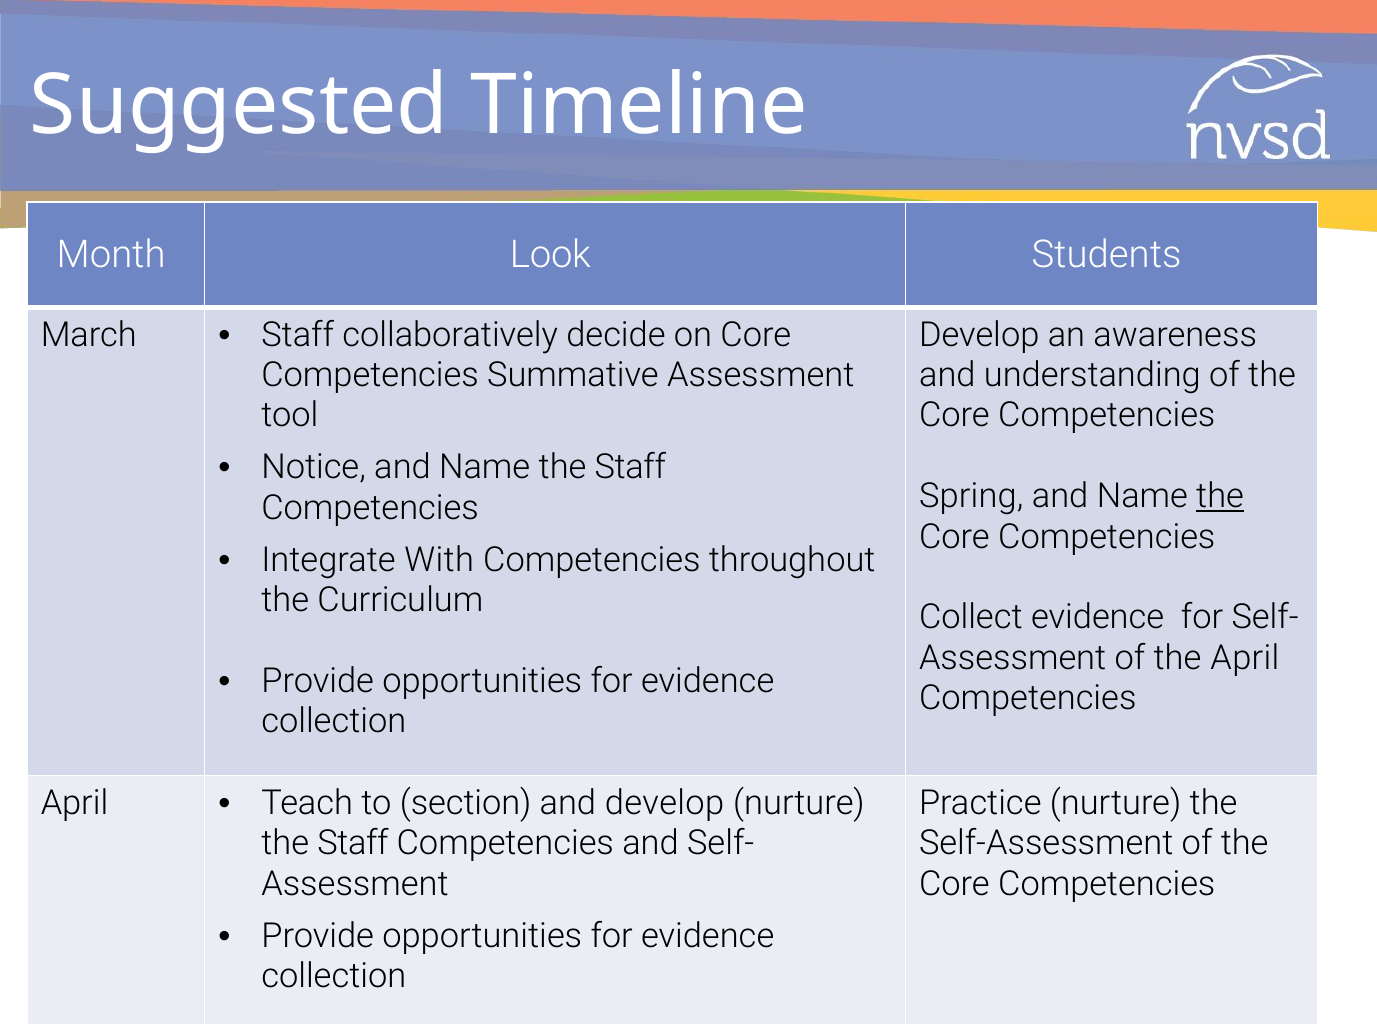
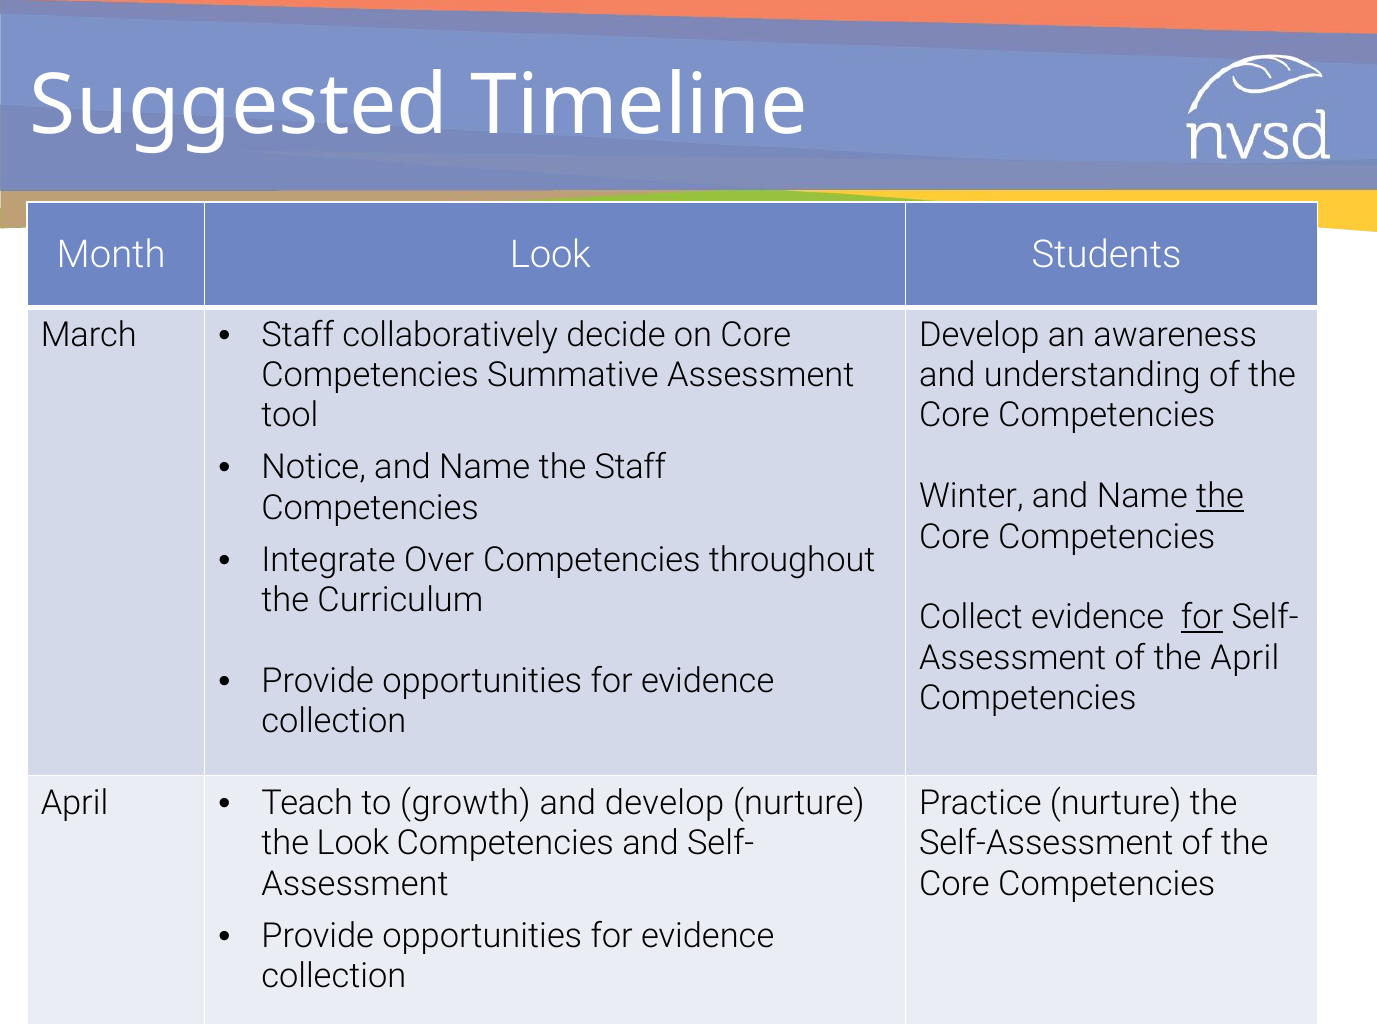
Spring: Spring -> Winter (971, 496)
With: With -> Over (439, 560)
for underline: none -> present (1202, 617)
section: section -> growth (465, 803)
Staff: Staff -> Look (353, 843)
